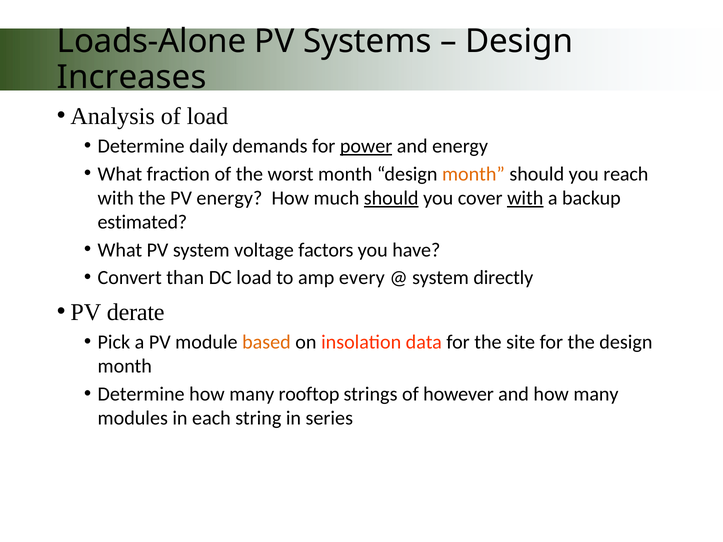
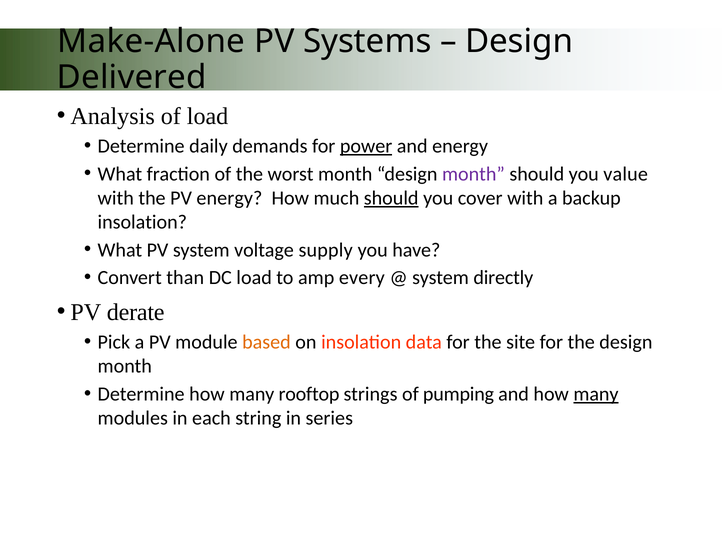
Loads-Alone: Loads-Alone -> Make-Alone (151, 42)
Increases: Increases -> Delivered (132, 77)
month colour: orange -> purple (473, 174)
reach: reach -> value (626, 174)
with underline: present -> none (525, 198)
estimated: estimated -> insolation (142, 222)
factors: factors -> supply (326, 250)
however: however -> pumping (459, 394)
many underline: none -> present (596, 394)
